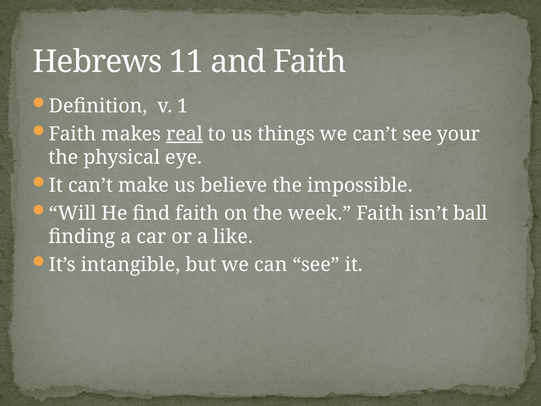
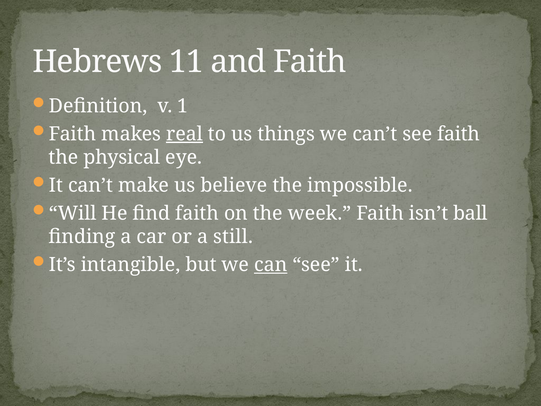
see your: your -> faith (459, 134)
like: like -> still (233, 237)
can underline: none -> present (271, 265)
